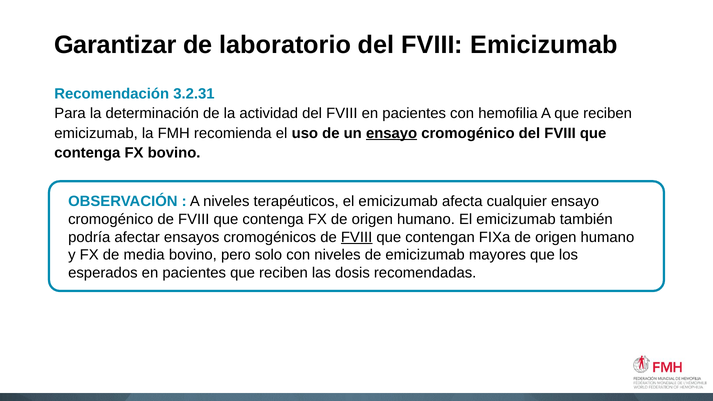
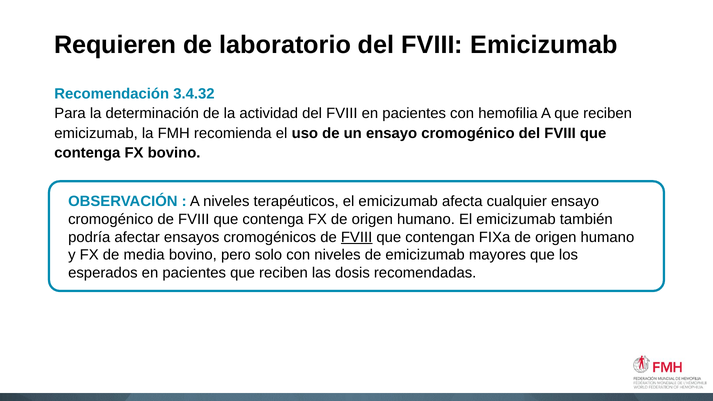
Garantizar: Garantizar -> Requieren (115, 45)
3.2.31: 3.2.31 -> 3.4.32 (194, 94)
ensayo underline: present -> none (392, 133)
